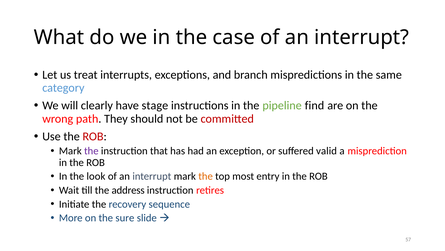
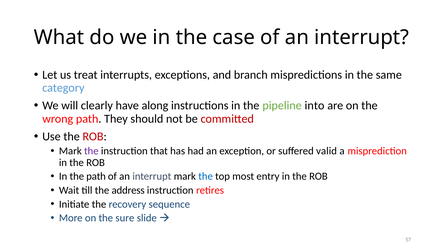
stage: stage -> along (155, 105)
find: find -> into (315, 105)
the look: look -> path (96, 176)
the colour: orange -> blue (206, 176)
